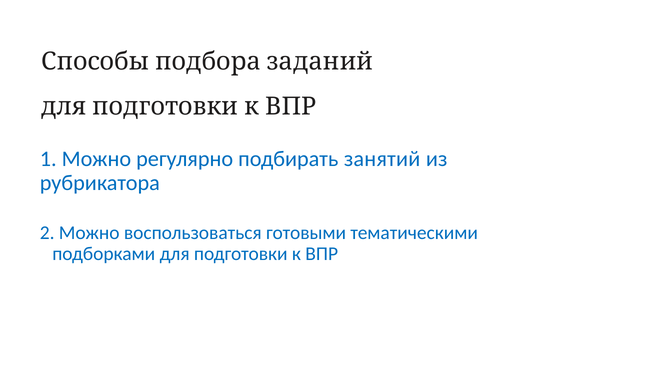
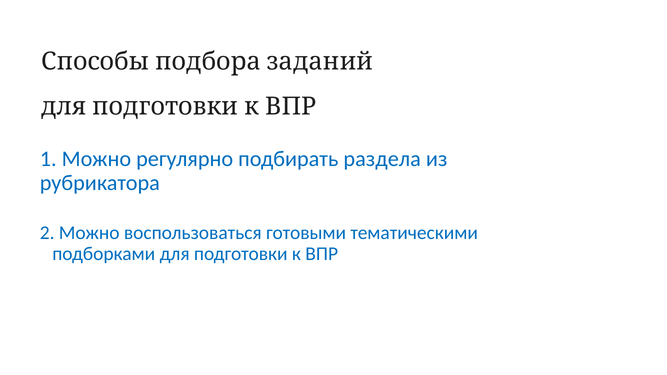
занятий: занятий -> раздела (382, 159)
